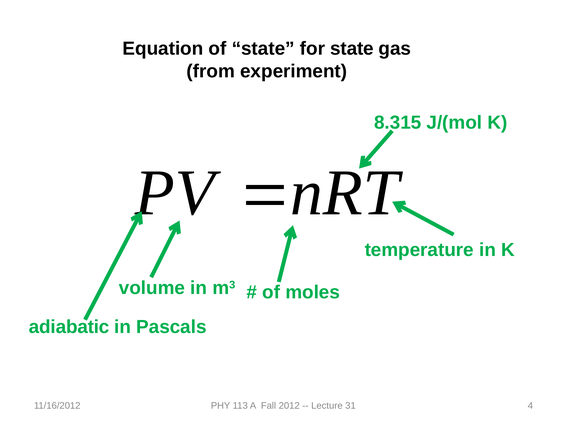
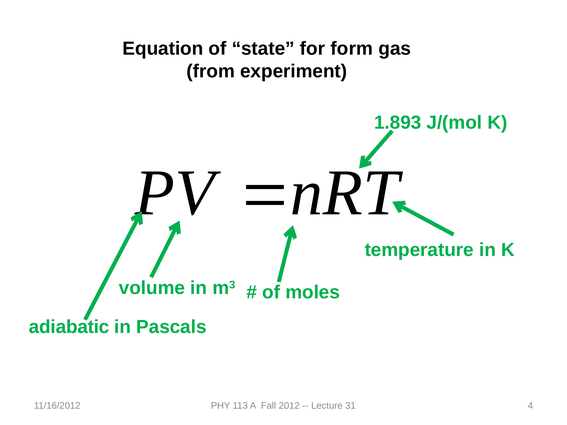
for state: state -> form (352, 49)
8.315: 8.315 -> 1.893 (398, 123)
